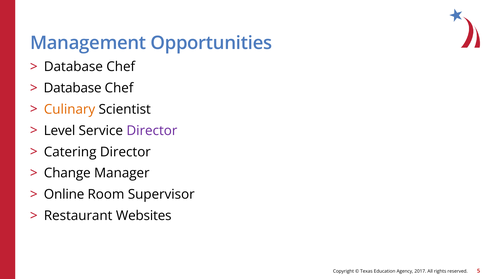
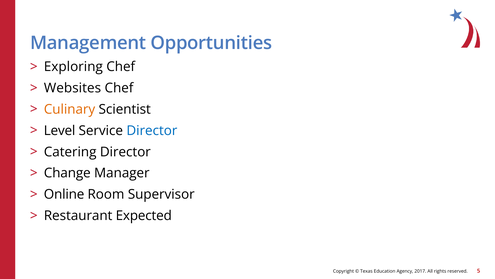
Database: Database -> Exploring (73, 67)
Database: Database -> Websites (72, 88)
Director colour: purple -> blue (152, 130)
Websites: Websites -> Expected (144, 215)
